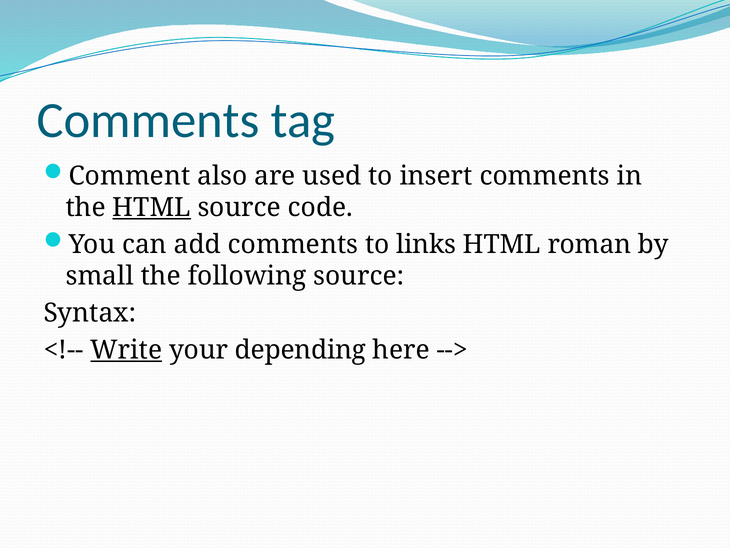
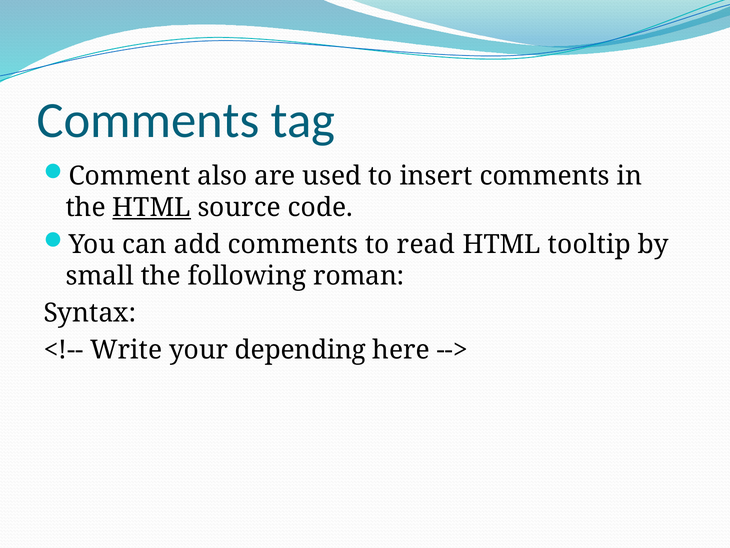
links: links -> read (426, 244)
roman: roman -> tooltip (589, 244)
following source: source -> roman (359, 276)
Write underline: present -> none (126, 350)
